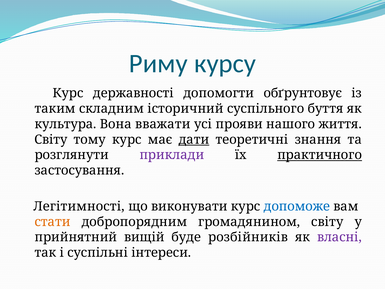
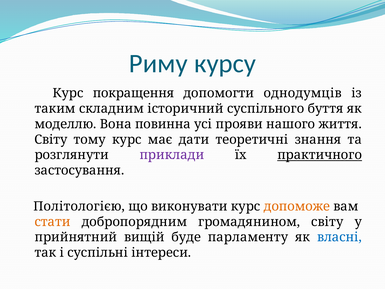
державності: державності -> покращення (133, 93)
обґрунтовує: обґрунтовує -> однодумців (303, 93)
культура: культура -> моделлю (65, 124)
вважати: вважати -> повинна (163, 124)
дати underline: present -> none (194, 139)
Легітимності: Легітимності -> Політологією (79, 206)
допоможе colour: blue -> orange (297, 206)
розбійників: розбійників -> парламенту (248, 237)
власні colour: purple -> blue (339, 237)
